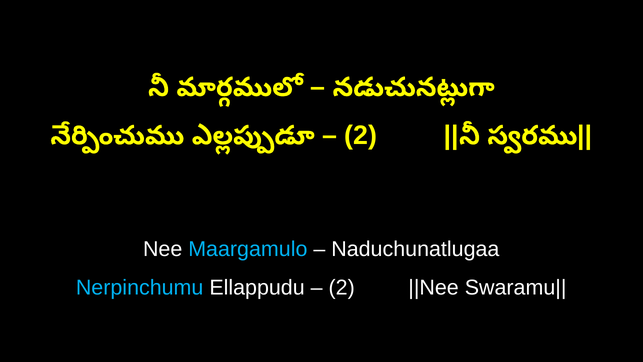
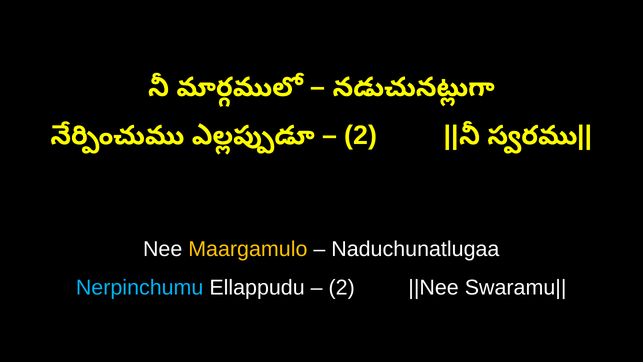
Maargamulo colour: light blue -> yellow (248, 249)
